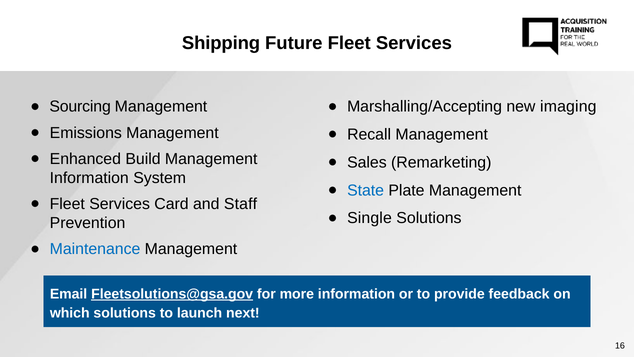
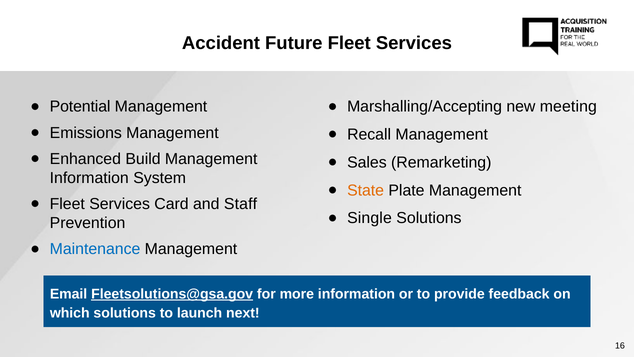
Shipping: Shipping -> Accident (221, 43)
Sourcing: Sourcing -> Potential (80, 107)
imaging: imaging -> meeting (568, 107)
State colour: blue -> orange (366, 190)
